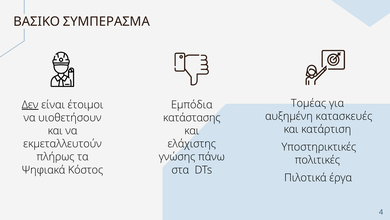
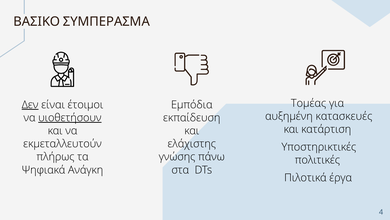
υιοθετήσουν underline: none -> present (70, 117)
κατάστασης: κατάστασης -> εκπαίδευση (192, 117)
Κόστος: Κόστος -> Ανάγκη (86, 169)
